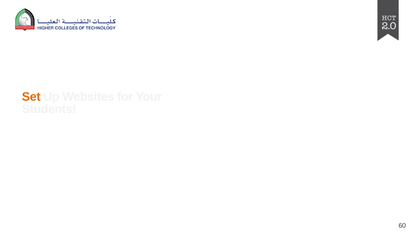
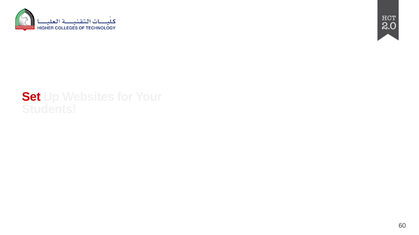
Set colour: orange -> red (31, 97)
